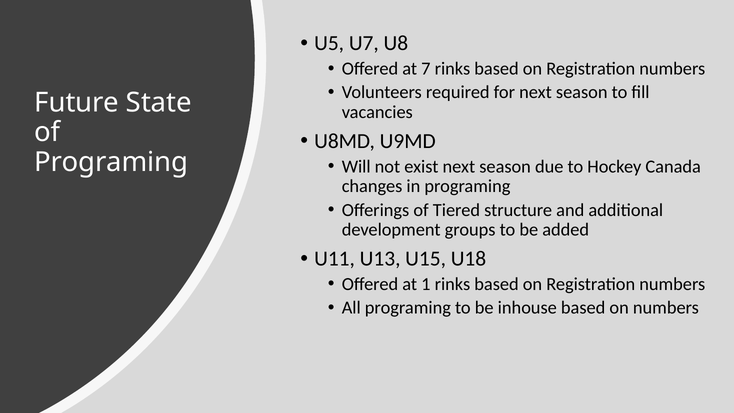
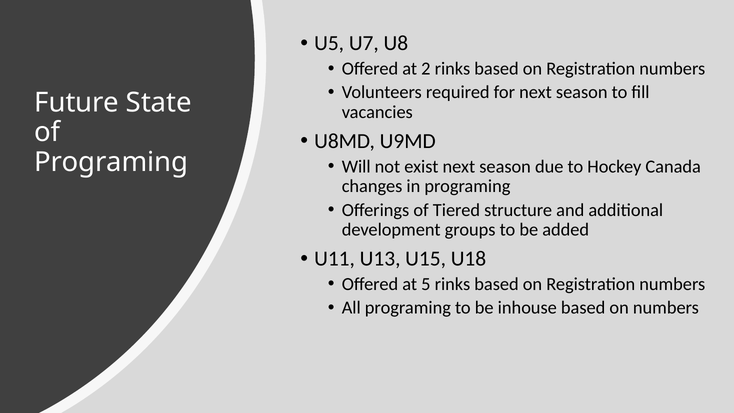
7: 7 -> 2 (426, 69)
1: 1 -> 5 (426, 284)
